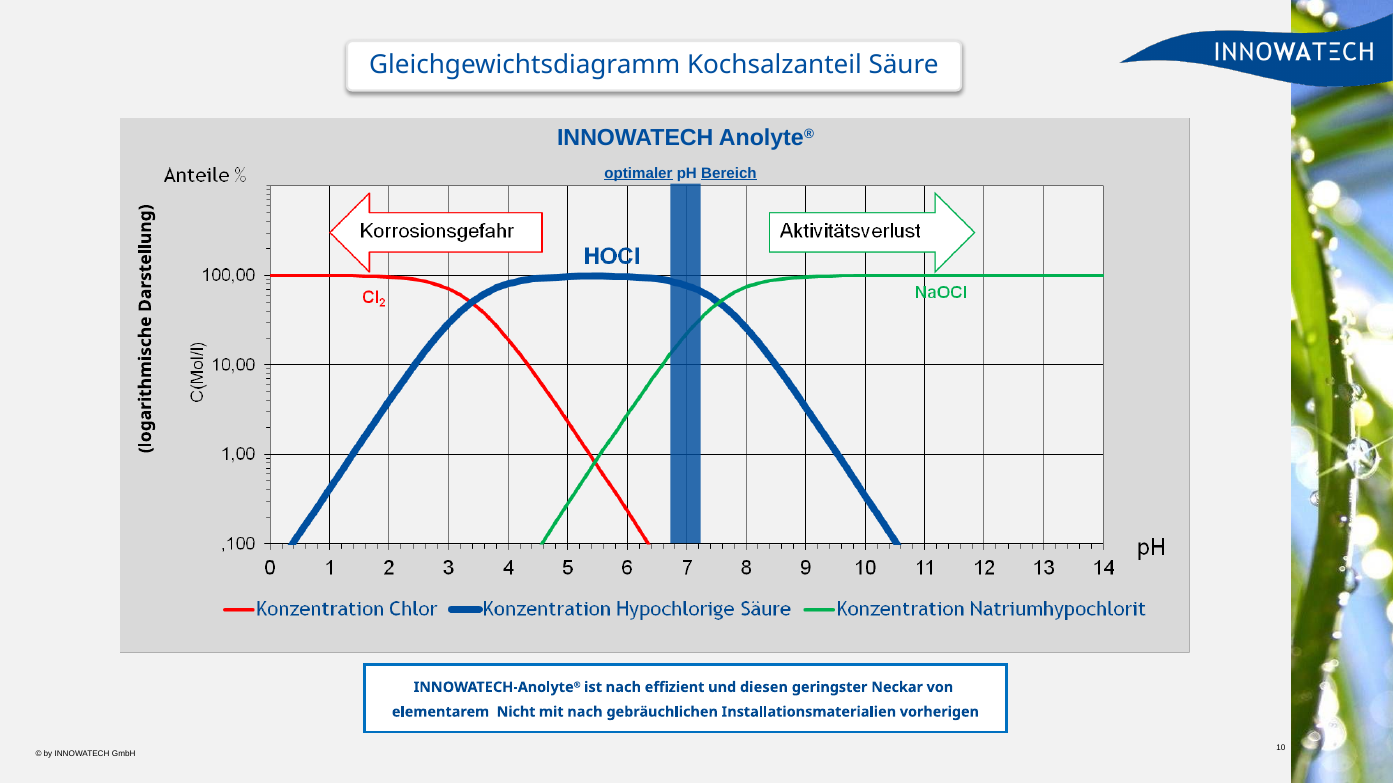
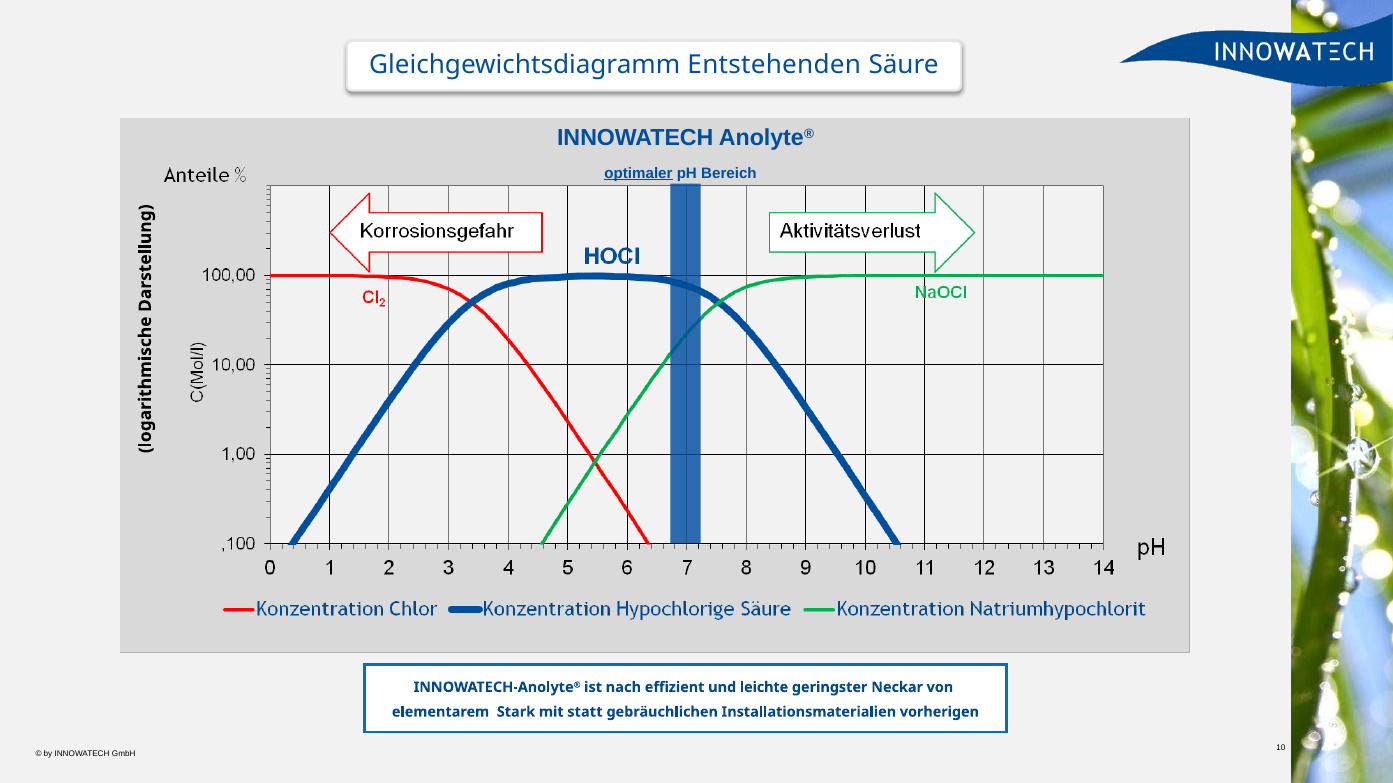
Kochsalzanteil: Kochsalzanteil -> Entstehenden (774, 65)
Bereich underline: present -> none (729, 173)
diesen: diesen -> leichte (764, 688)
Nicht: Nicht -> Stark (516, 712)
mit nach: nach -> statt (585, 712)
